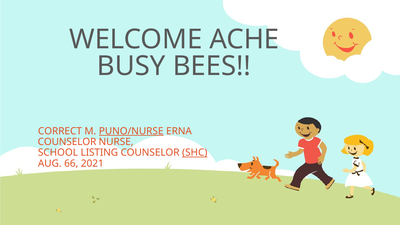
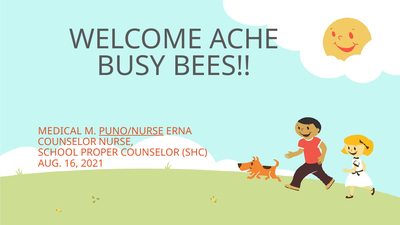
CORRECT: CORRECT -> MEDICAL (60, 131)
LISTING: LISTING -> PROPER (99, 153)
SHC underline: present -> none (195, 153)
66: 66 -> 16 (71, 163)
